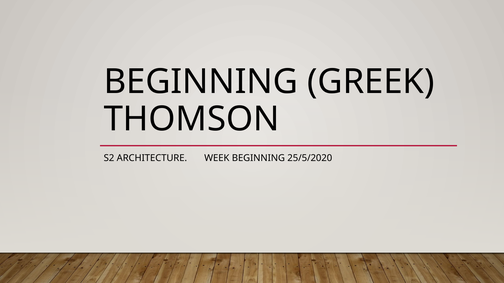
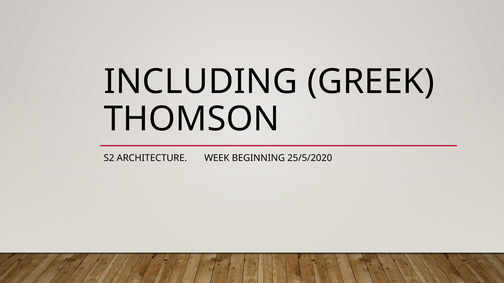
BEGINNING: BEGINNING -> INCLUDING (201, 82)
